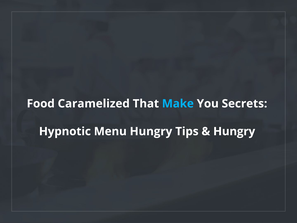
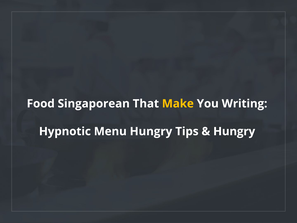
Caramelized: Caramelized -> Singaporean (94, 104)
Make colour: light blue -> yellow (178, 104)
Secrets: Secrets -> Writing (245, 104)
